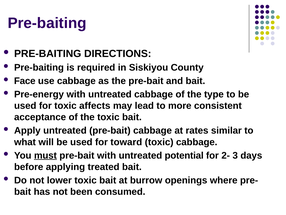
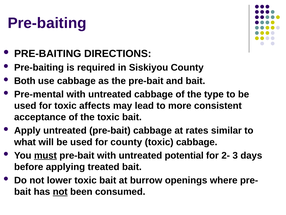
Face: Face -> Both (25, 81)
Pre-energy: Pre-energy -> Pre-mental (39, 94)
for toward: toward -> county (126, 142)
not underline: none -> present (60, 191)
